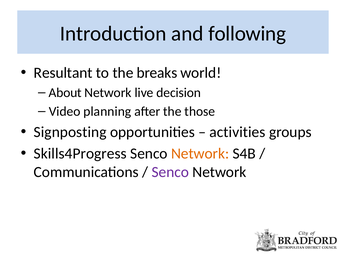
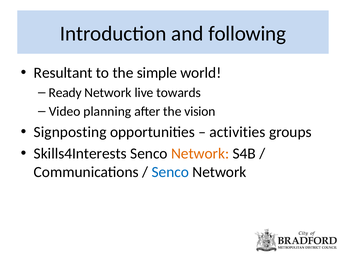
breaks: breaks -> simple (157, 73)
About: About -> Ready (65, 92)
decision: decision -> towards (179, 92)
those: those -> vision (200, 111)
Skills4Progress: Skills4Progress -> Skills4Interests (80, 153)
Senco colour: purple -> blue (170, 172)
